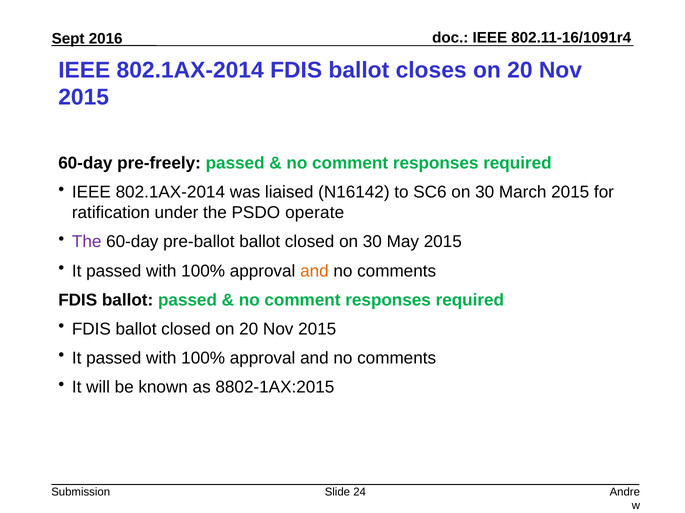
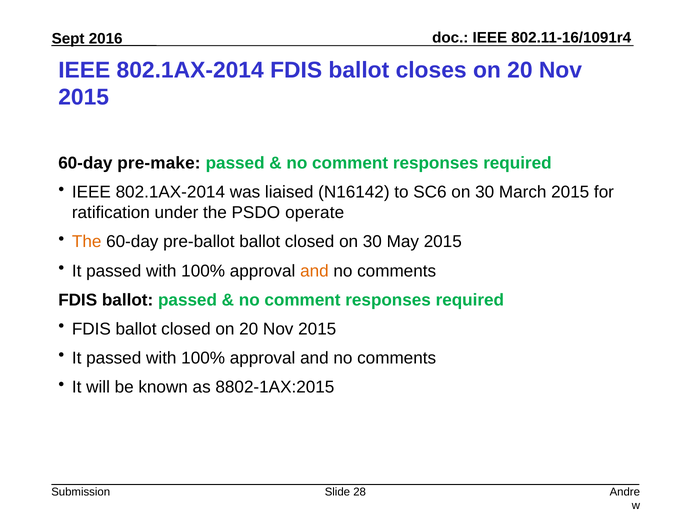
pre-freely: pre-freely -> pre-make (159, 163)
The colour: purple -> orange (87, 242)
24: 24 -> 28 (360, 493)
